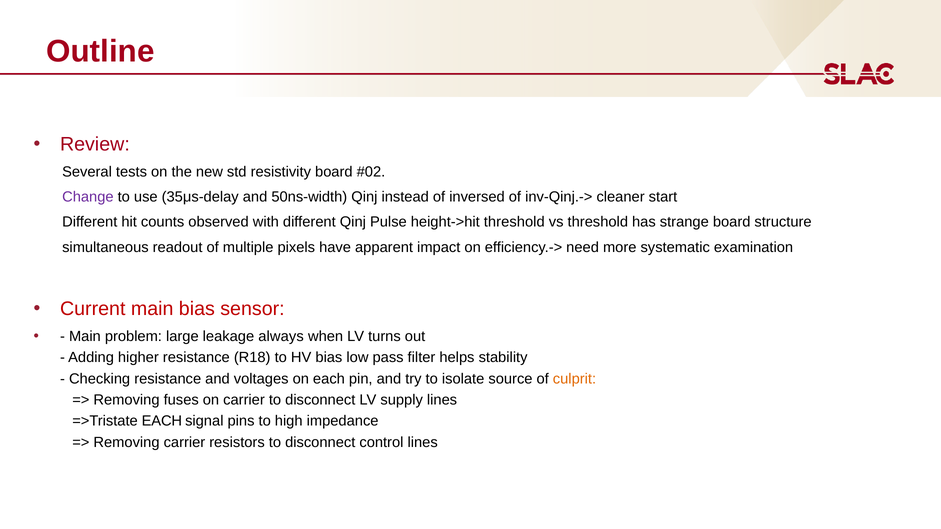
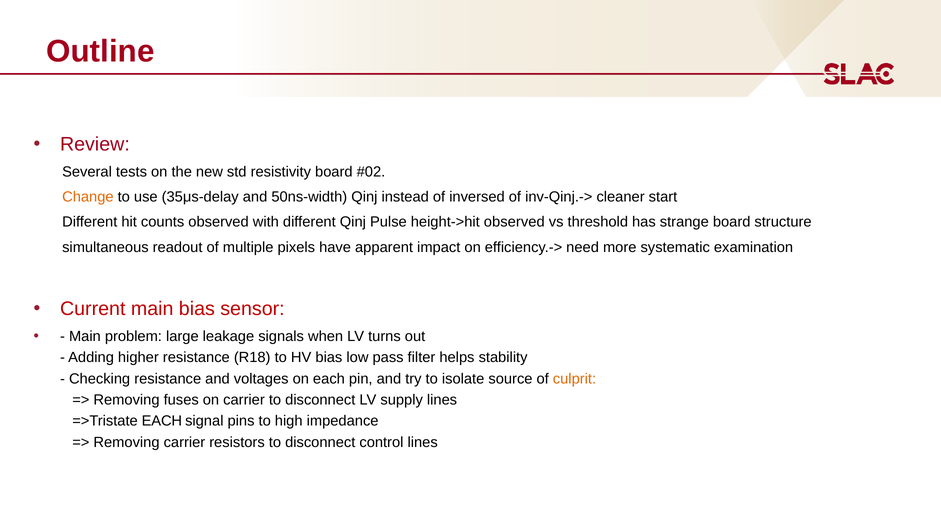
Change colour: purple -> orange (88, 197)
height->hit threshold: threshold -> observed (514, 222)
always: always -> signals (281, 337)
